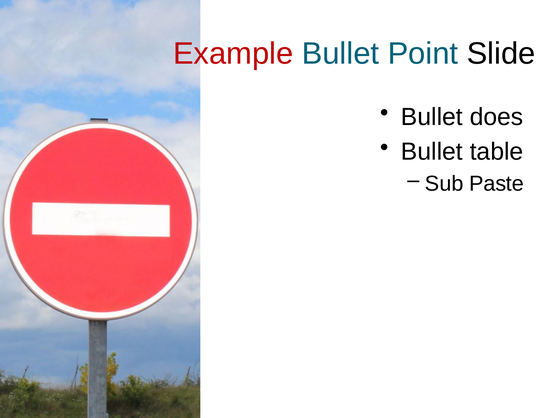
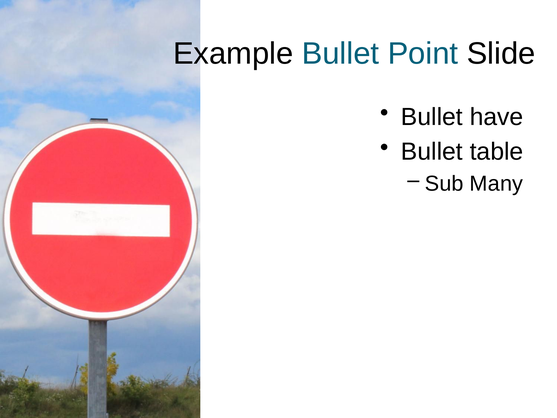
Example colour: red -> black (233, 54)
does: does -> have (497, 117)
Paste: Paste -> Many (496, 184)
